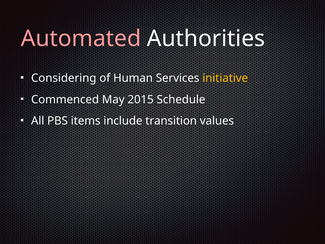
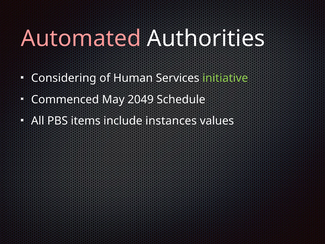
initiative colour: yellow -> light green (225, 78)
2015: 2015 -> 2049 (141, 99)
transition: transition -> instances (171, 121)
